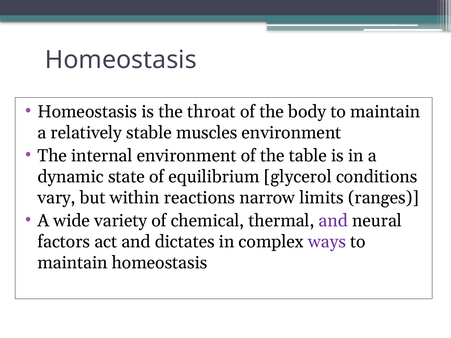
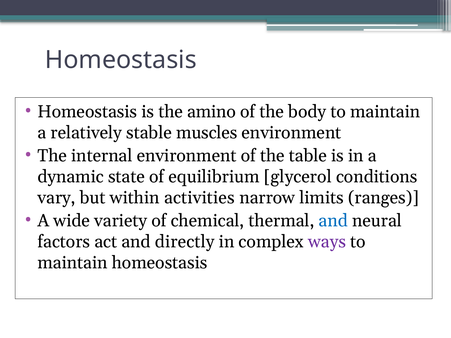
throat: throat -> amino (212, 112)
reactions: reactions -> activities (199, 198)
and colour: purple -> blue (333, 221)
dictates: dictates -> directly (185, 242)
